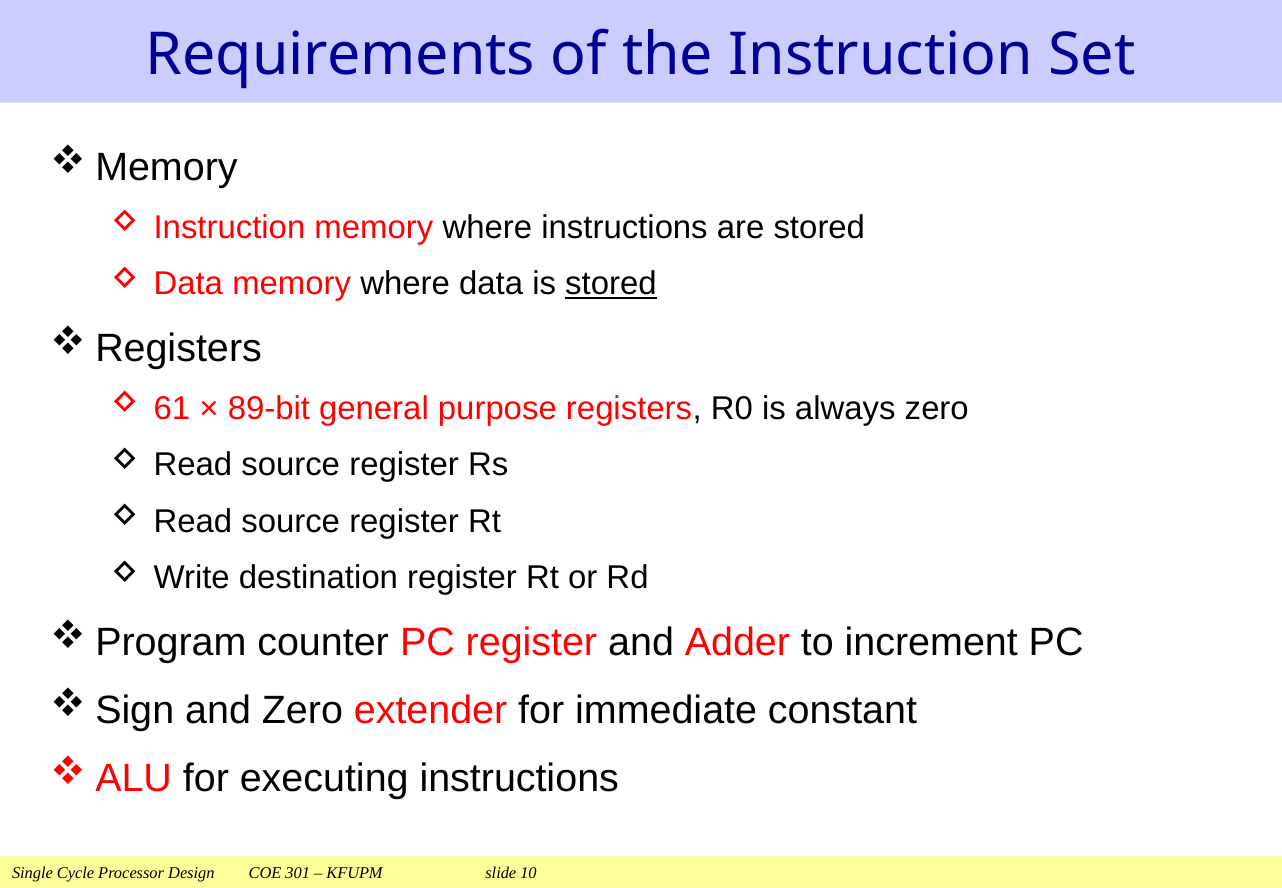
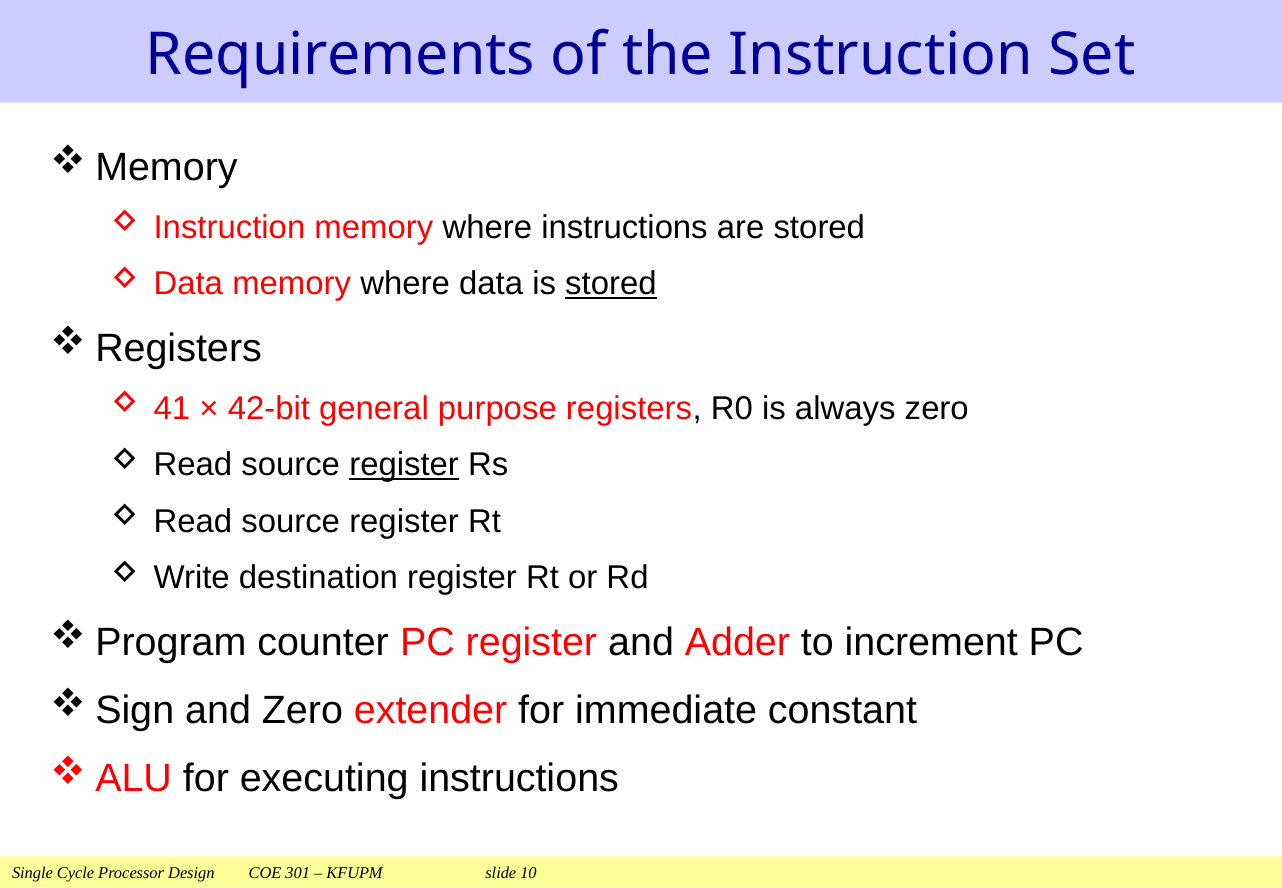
61: 61 -> 41 (172, 408)
89-bit: 89-bit -> 42-bit (269, 408)
register underline: none -> present (404, 465)
